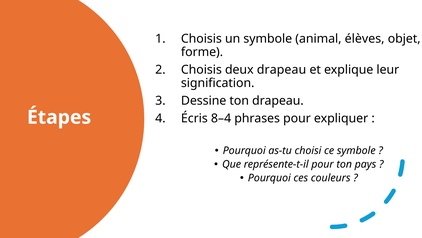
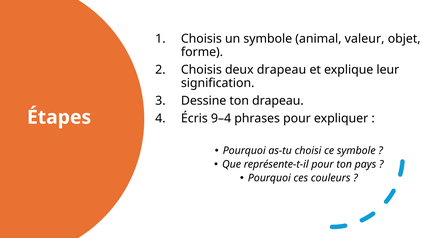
élèves: élèves -> valeur (365, 39)
8–4: 8–4 -> 9–4 (221, 118)
